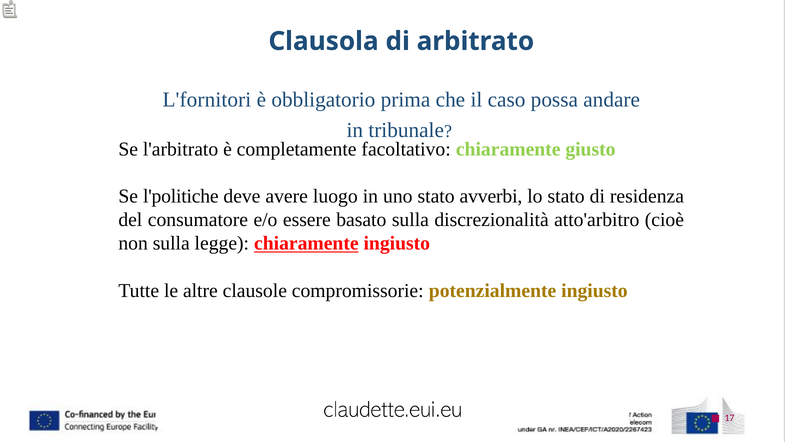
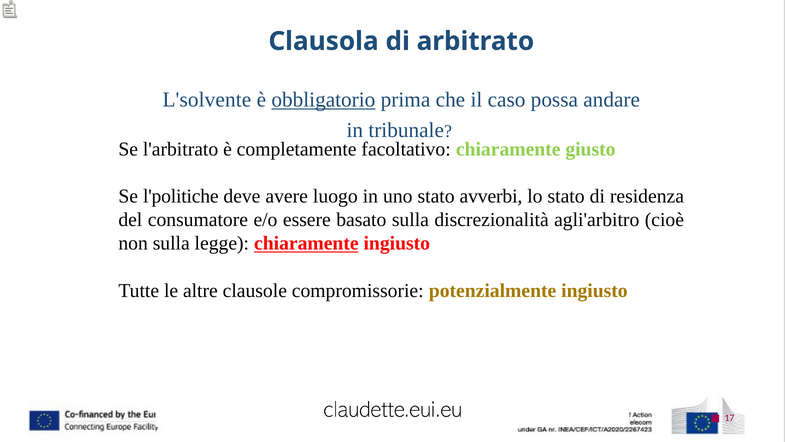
L'fornitori: L'fornitori -> L'solvente (207, 100)
obbligatorio underline: none -> present (323, 100)
atto'arbitro: atto'arbitro -> agli'arbitro (597, 220)
